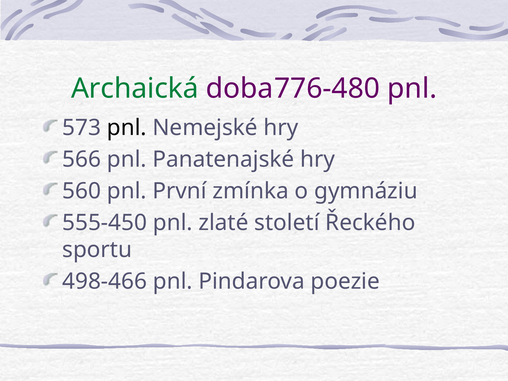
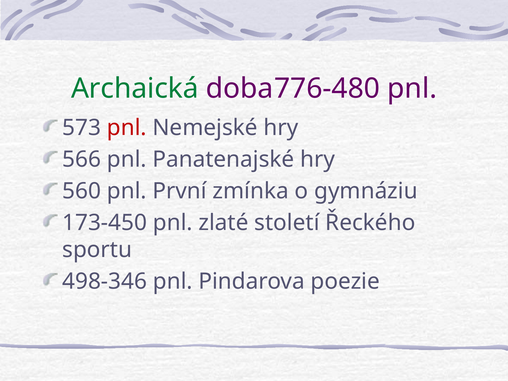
pnl colour: black -> red (127, 128)
555-450: 555-450 -> 173-450 (105, 223)
498-466: 498-466 -> 498-346 (105, 281)
